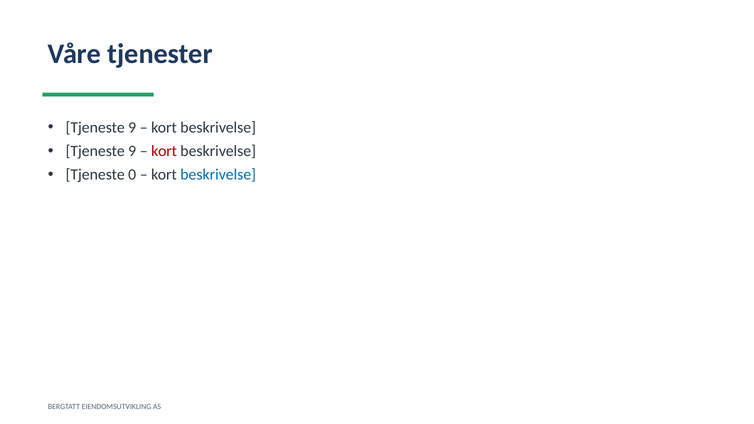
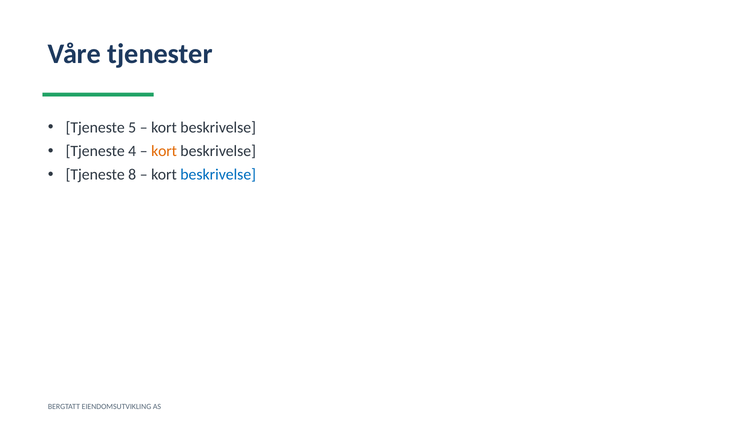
9: 9 -> 5 (132, 128)
9: 9 -> 4 (132, 151)
kort colour: red -> orange (164, 151)
0: 0 -> 8 (132, 175)
